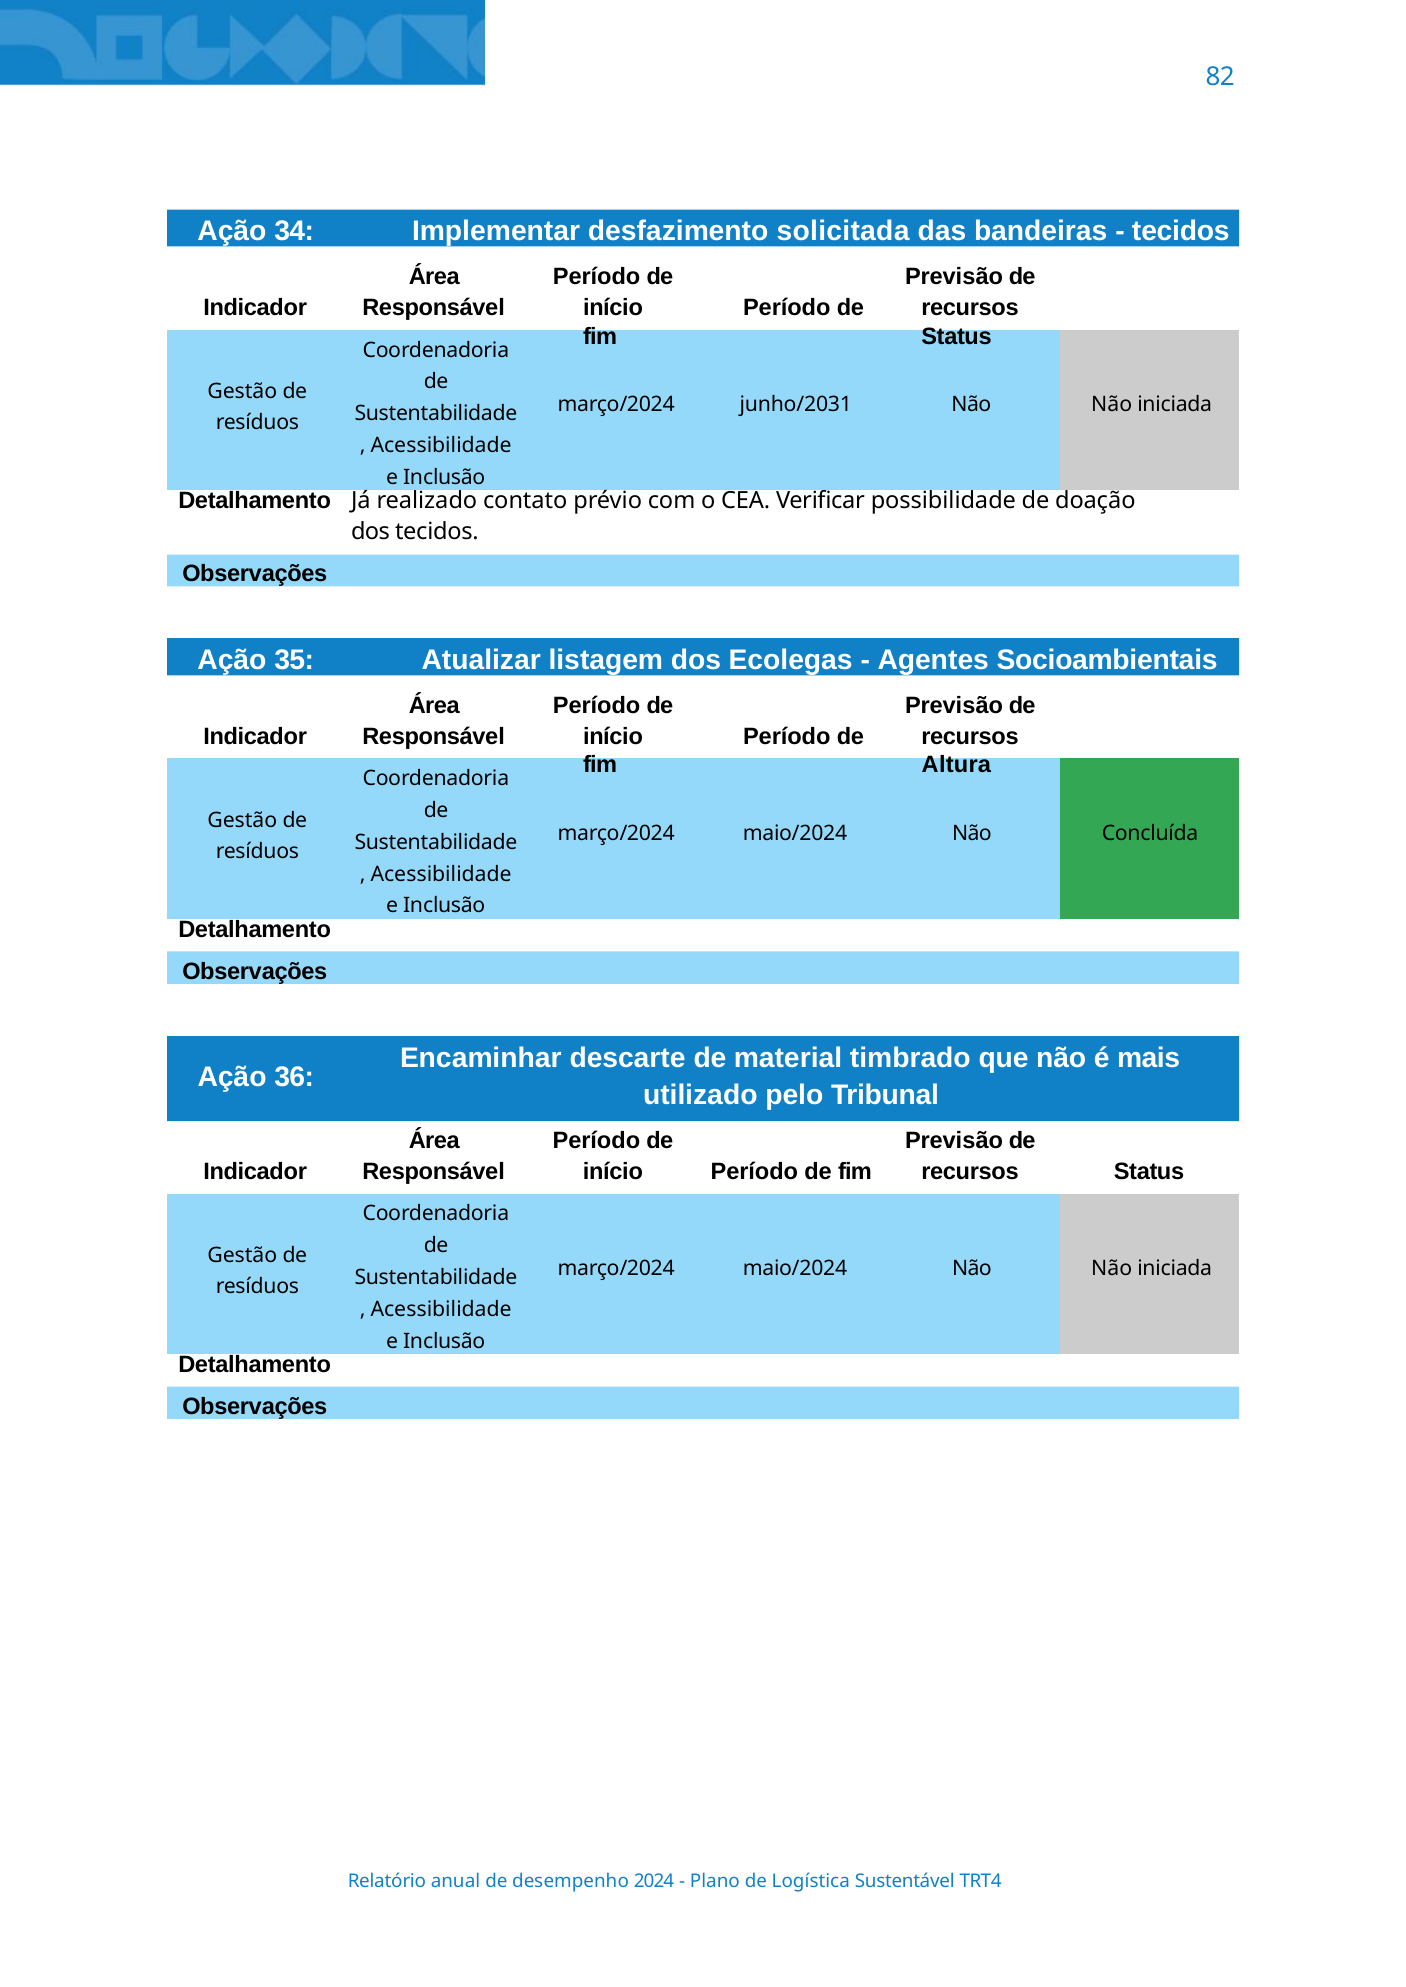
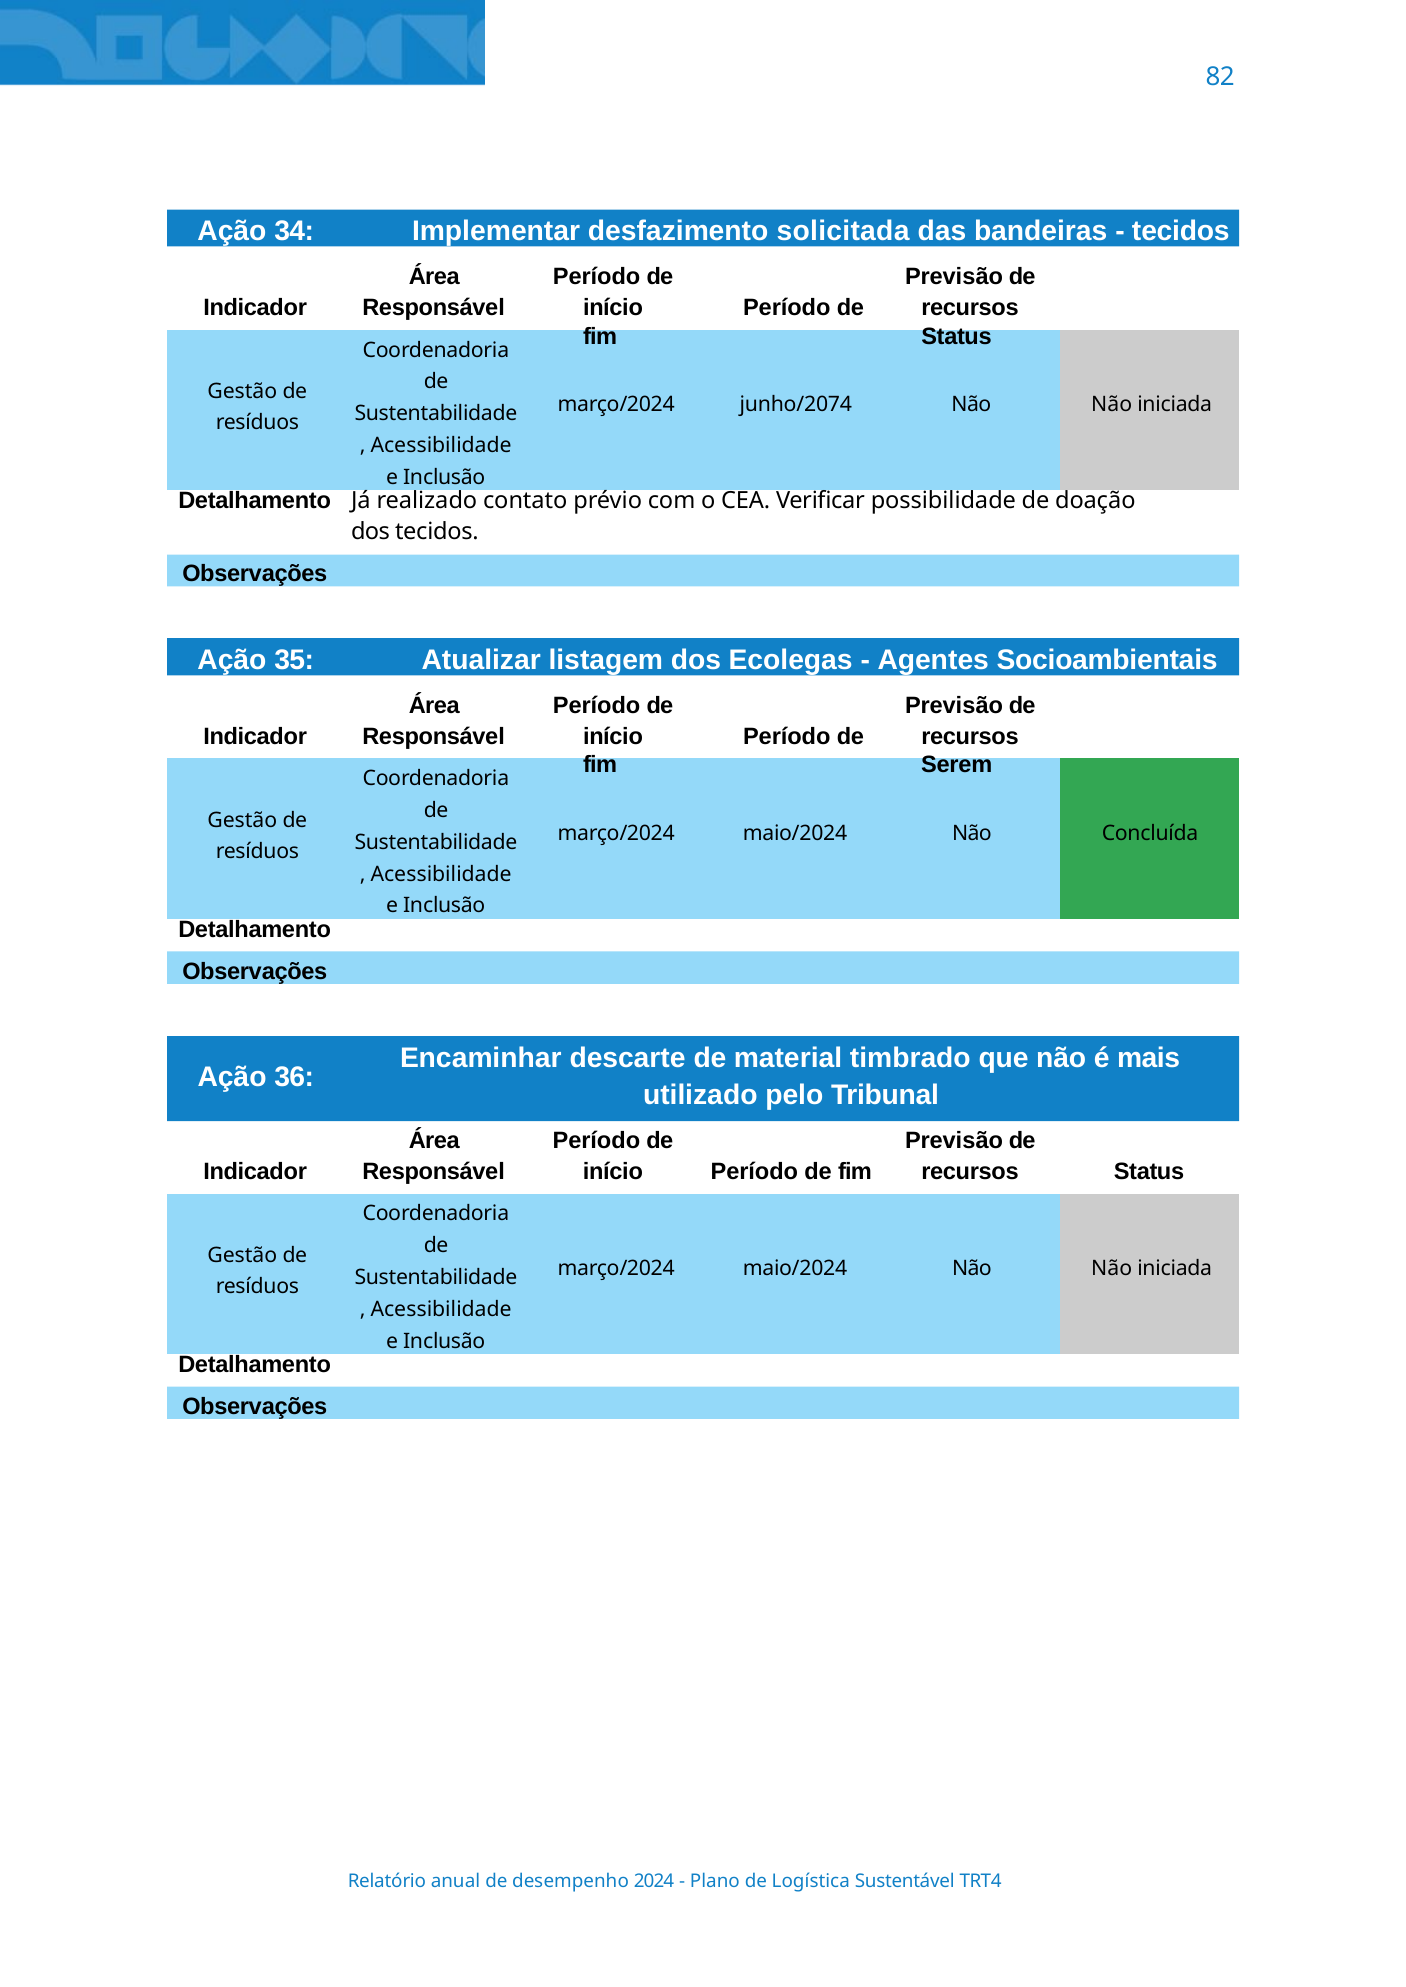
junho/2031: junho/2031 -> junho/2074 (796, 404)
Altura: Altura -> Serem (957, 765)
